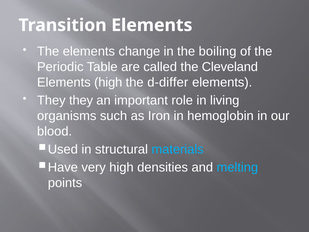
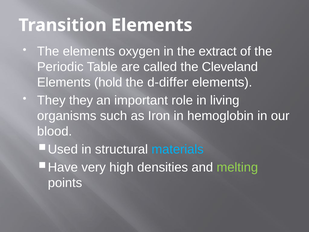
change: change -> oxygen (139, 51)
boiling: boiling -> extract (218, 51)
Elements high: high -> hold (108, 82)
melting colour: light blue -> light green (237, 167)
